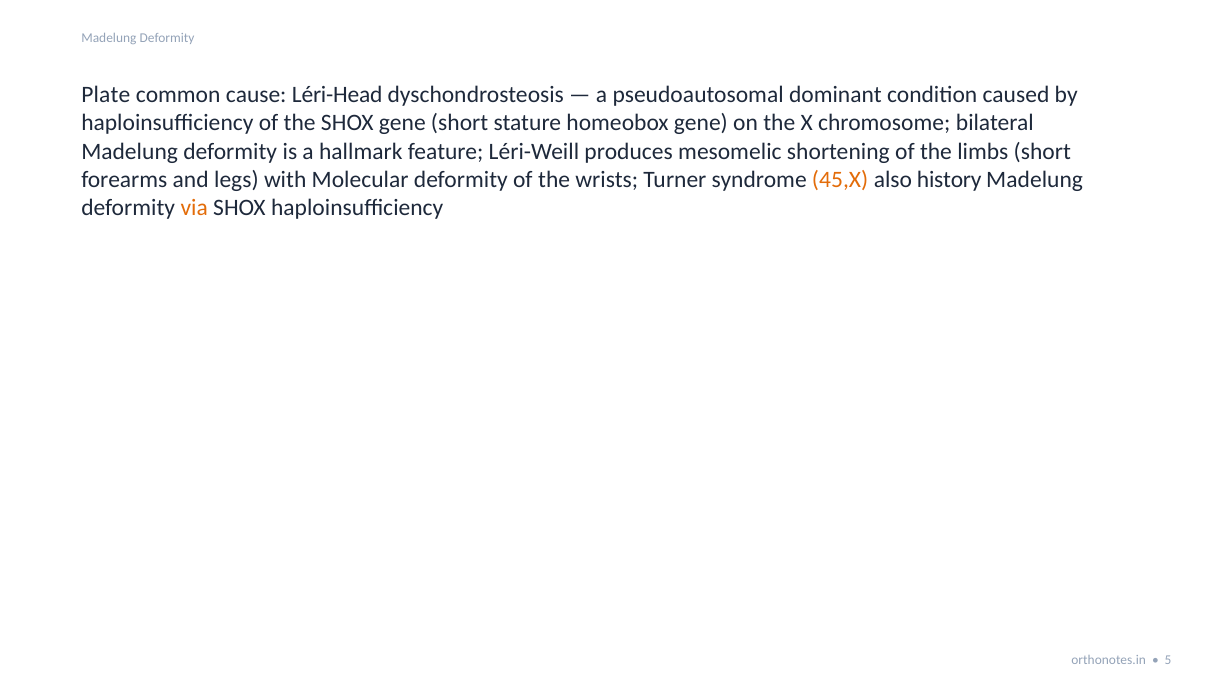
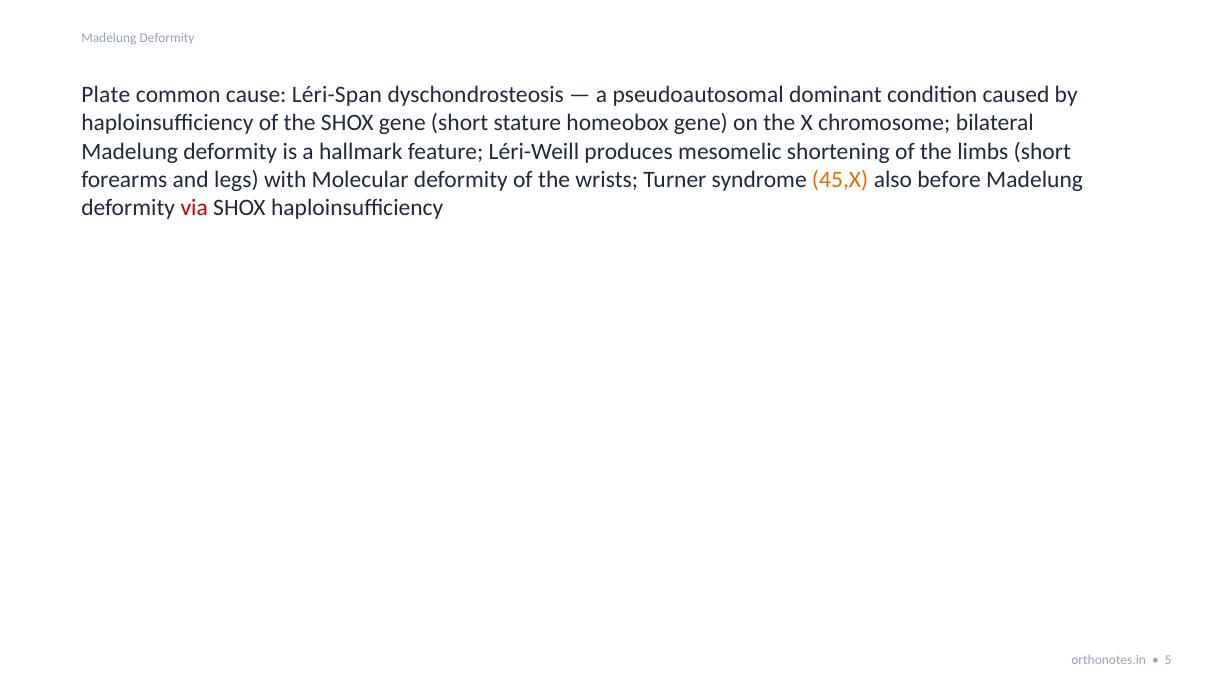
Léri-Head: Léri-Head -> Léri-Span (337, 95)
history: history -> before (949, 180)
via colour: orange -> red (194, 208)
